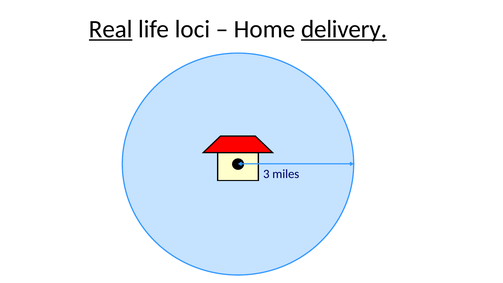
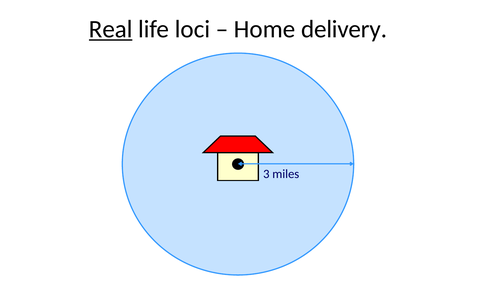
delivery underline: present -> none (344, 29)
